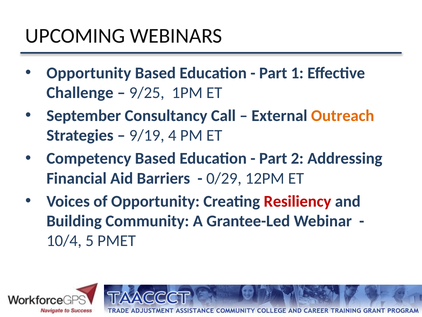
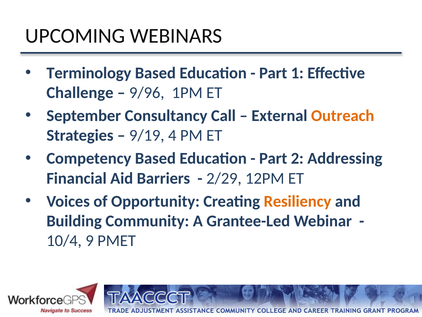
Opportunity: Opportunity -> Terminology (89, 73)
9/25: 9/25 -> 9/96 (147, 93)
0/29: 0/29 -> 2/29 (224, 178)
Resiliency colour: red -> orange (297, 201)
5: 5 -> 9 (90, 240)
